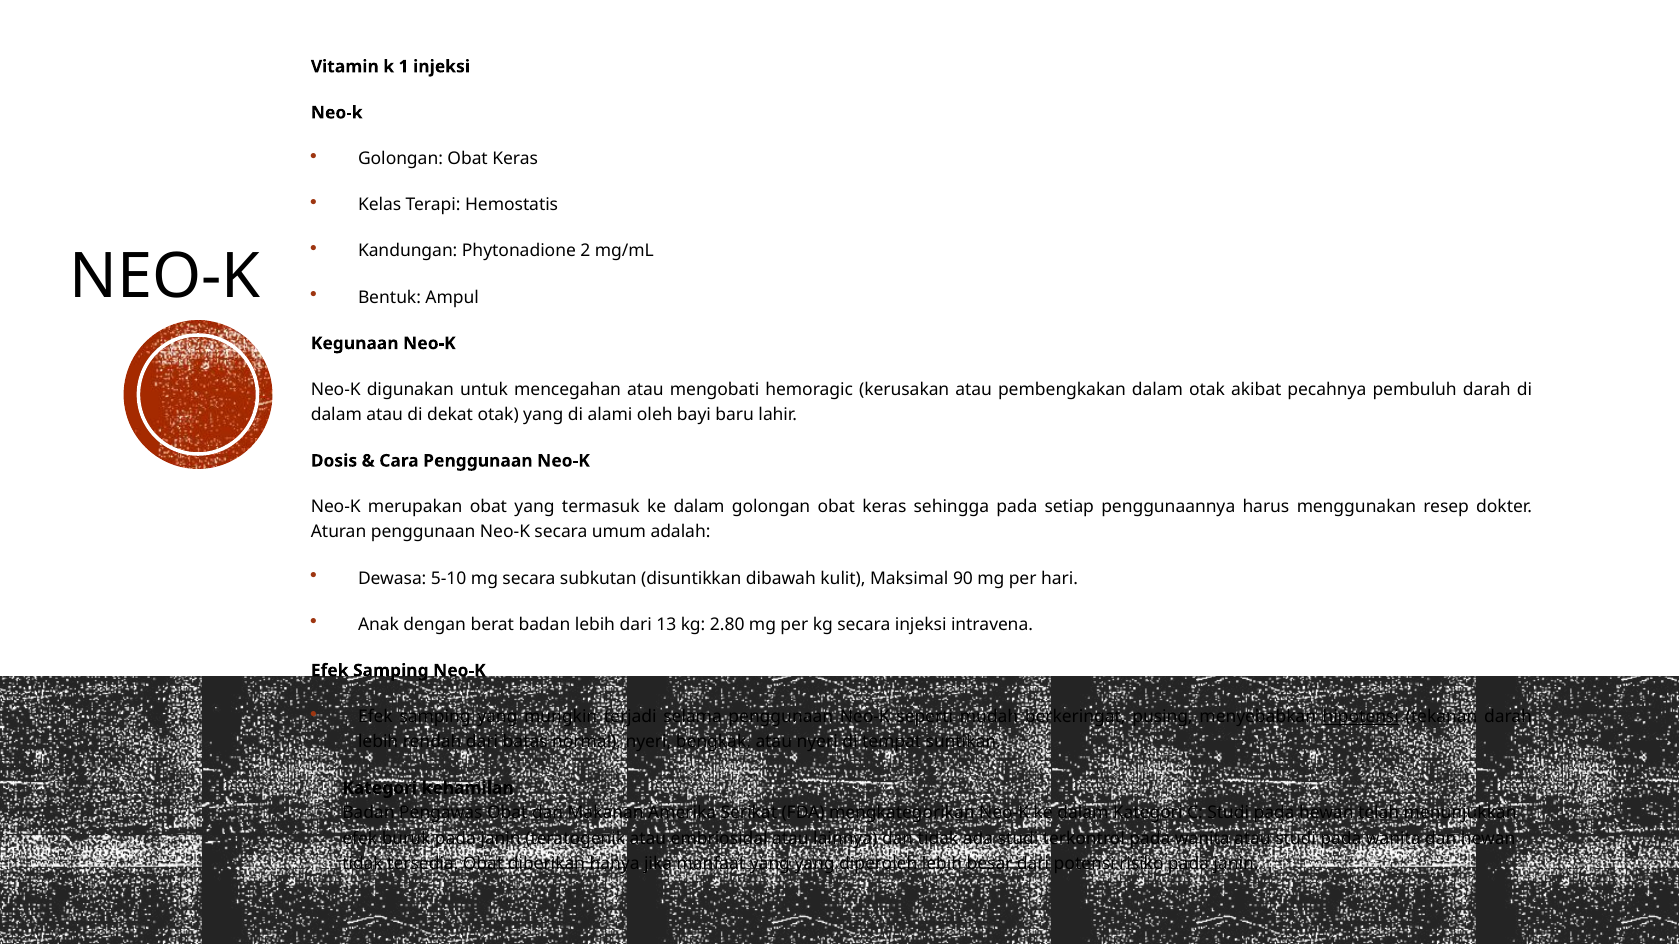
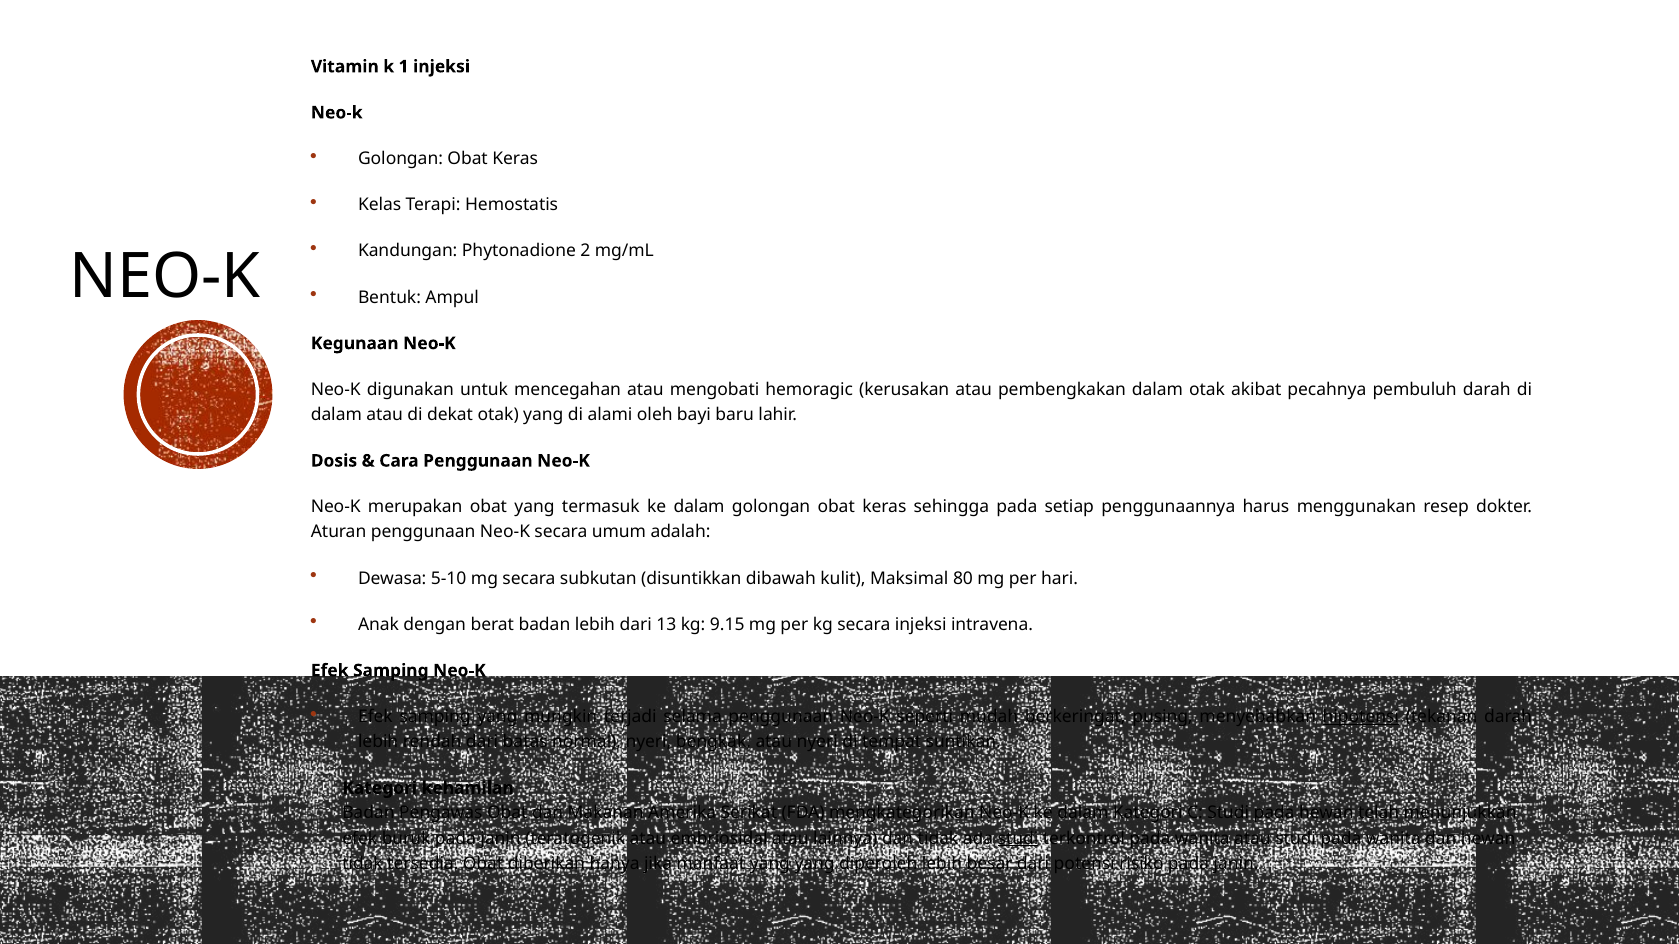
90: 90 -> 80 (963, 579)
2.80: 2.80 -> 9.15 (727, 625)
studi underline: none -> present (1018, 839)
